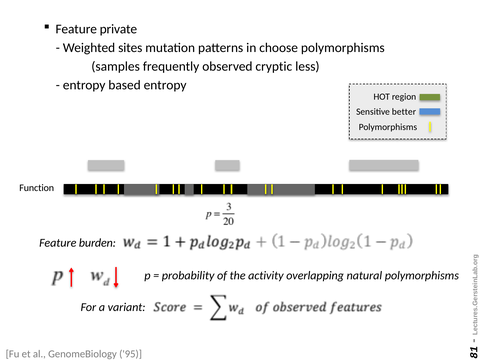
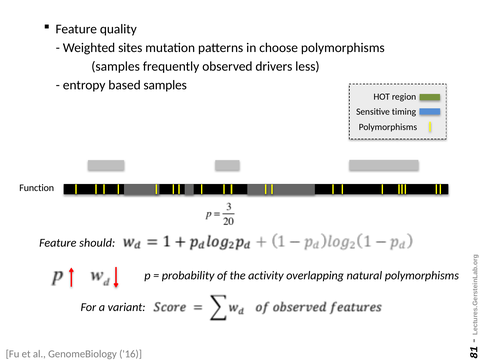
private: private -> quality (118, 29)
cryptic: cryptic -> drivers (274, 67)
based entropy: entropy -> samples (165, 85)
better: better -> timing (404, 112)
burden: burden -> should (97, 243)
95: 95 -> 16 (131, 354)
